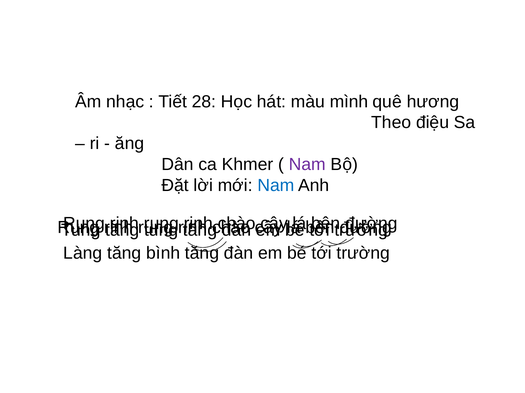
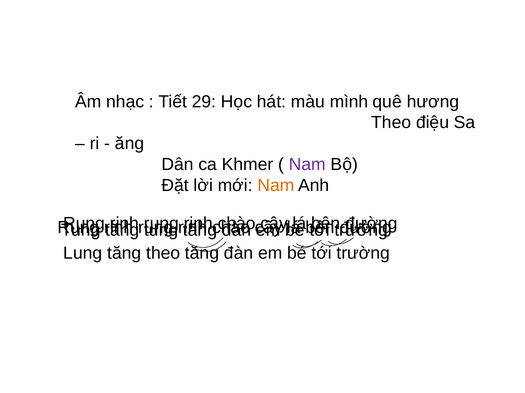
28: 28 -> 29 (204, 102)
Nam colour: blue -> orange (276, 186)
Làng: Làng -> Lung (83, 254)
tăng bình: bình -> theo (163, 254)
